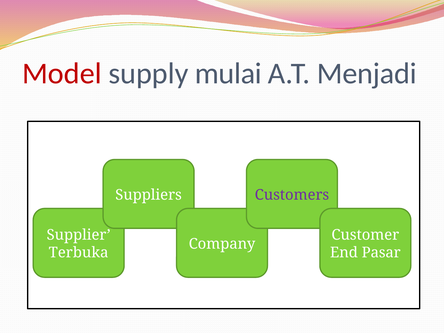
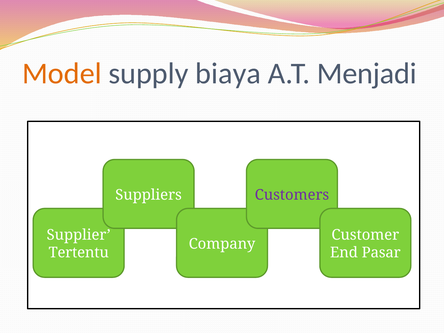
Model colour: red -> orange (62, 74)
mulai: mulai -> biaya (228, 74)
Terbuka: Terbuka -> Tertentu (79, 253)
